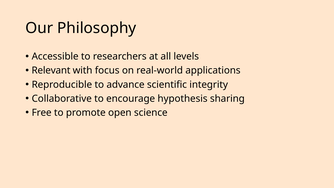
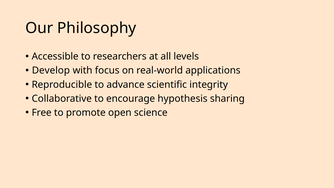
Relevant: Relevant -> Develop (51, 70)
